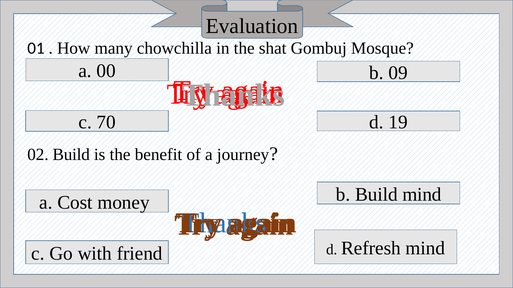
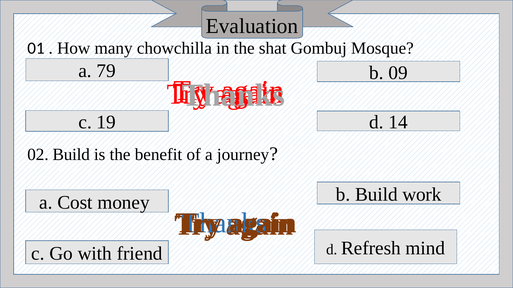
00: 00 -> 79 (106, 71)
70: 70 -> 19 (106, 122)
19: 19 -> 14 (398, 122)
Build mind: mind -> work (422, 195)
